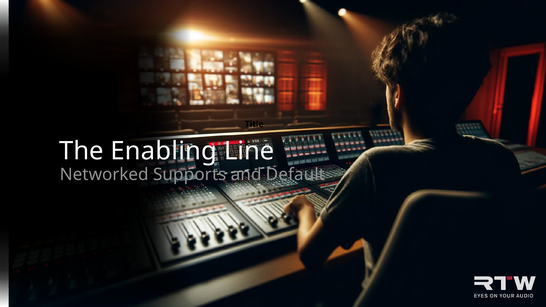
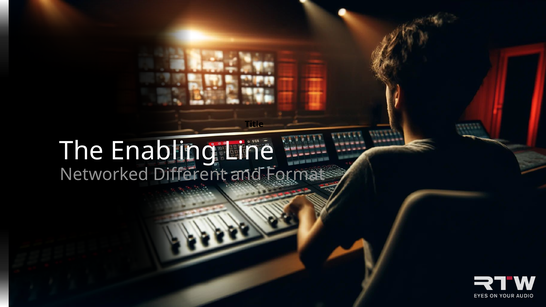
Supports: Supports -> Different (190, 175)
Default: Default -> Format (296, 175)
